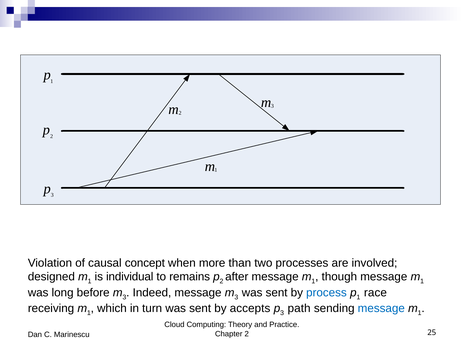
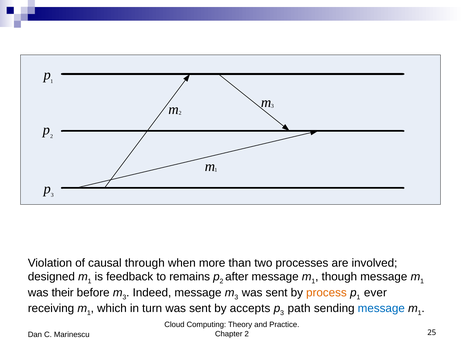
concept: concept -> through (145, 263)
individual: individual -> feedback (130, 277)
long: long -> their (63, 293)
process colour: blue -> orange (326, 293)
race: race -> ever (375, 293)
